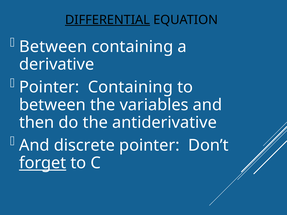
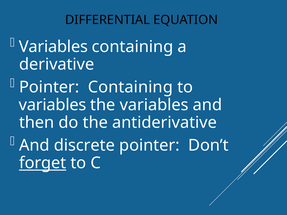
DIFFERENTIAL underline: present -> none (108, 20)
Between: Between -> Variables (53, 47)
between: between -> variables (53, 105)
